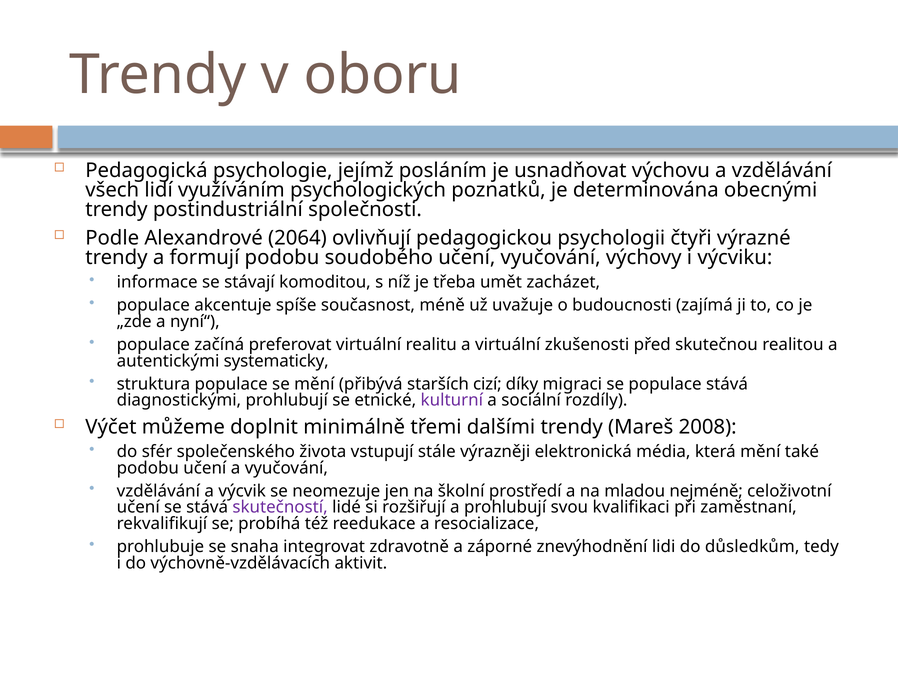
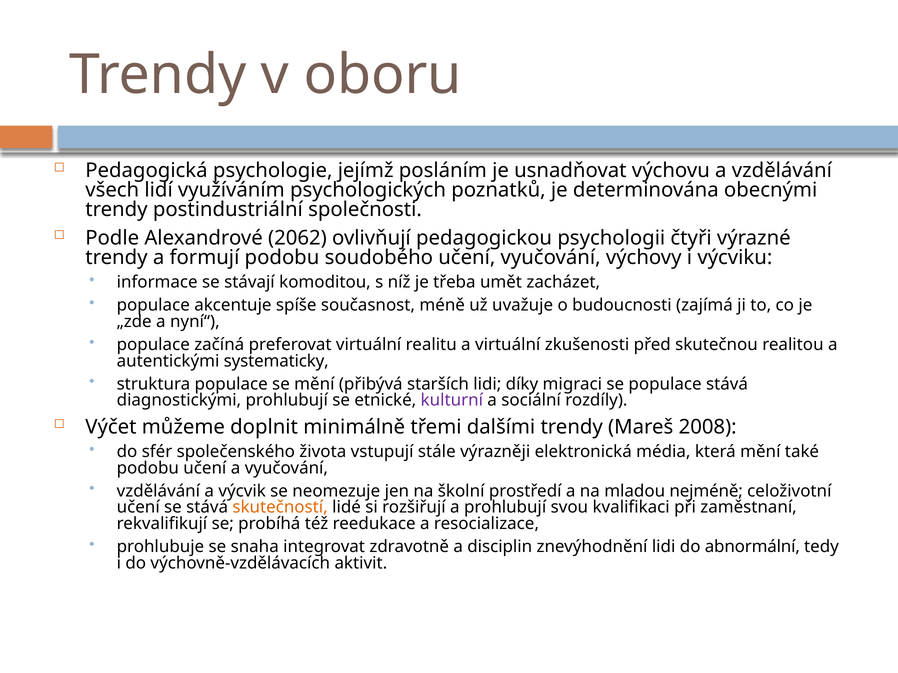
2064: 2064 -> 2062 (297, 238)
starších cizí: cizí -> lidi (487, 384)
skutečností colour: purple -> orange (280, 508)
záporné: záporné -> disciplin (500, 547)
důsledkům: důsledkům -> abnormální (752, 547)
